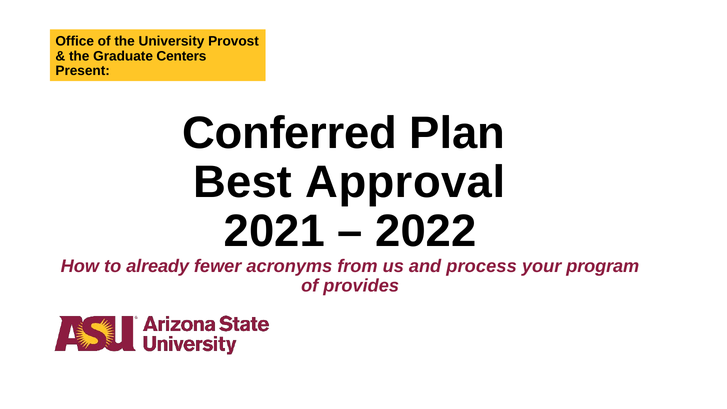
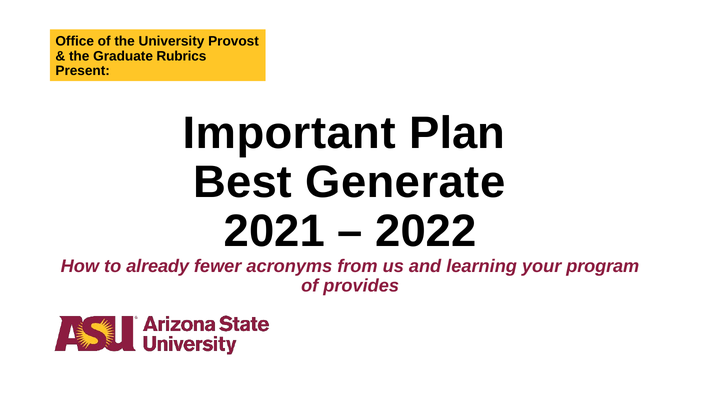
Centers: Centers -> Rubrics (181, 56)
Conferred: Conferred -> Important (289, 133)
Approval: Approval -> Generate (405, 182)
process: process -> learning (482, 266)
